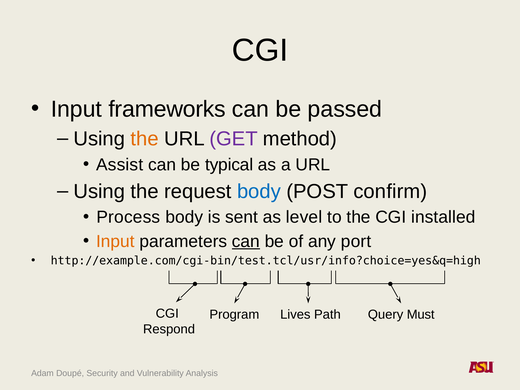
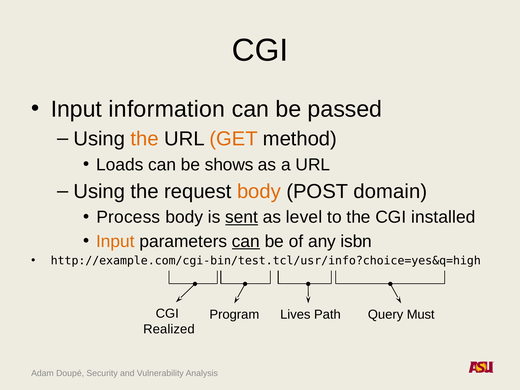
frameworks: frameworks -> information (167, 109)
GET colour: purple -> orange (234, 139)
Assist: Assist -> Loads (120, 165)
typical: typical -> shows (229, 165)
body colour: blue -> orange (259, 191)
confirm: confirm -> domain (390, 191)
sent underline: none -> present (242, 217)
port: port -> isbn (356, 242)
Respond: Respond -> Realized (169, 329)
